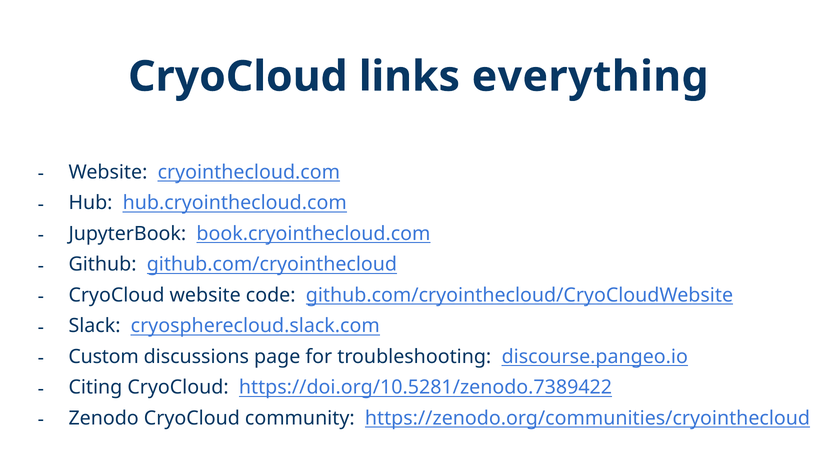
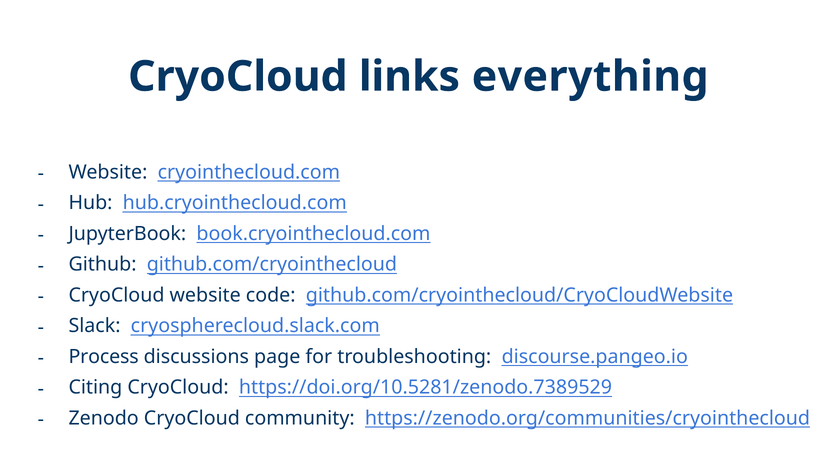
Custom: Custom -> Process (104, 357)
https://doi.org/10.5281/zenodo.7389422: https://doi.org/10.5281/zenodo.7389422 -> https://doi.org/10.5281/zenodo.7389529 (426, 388)
